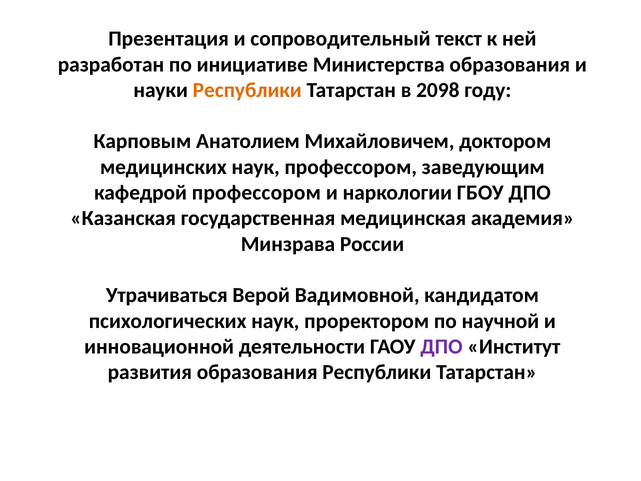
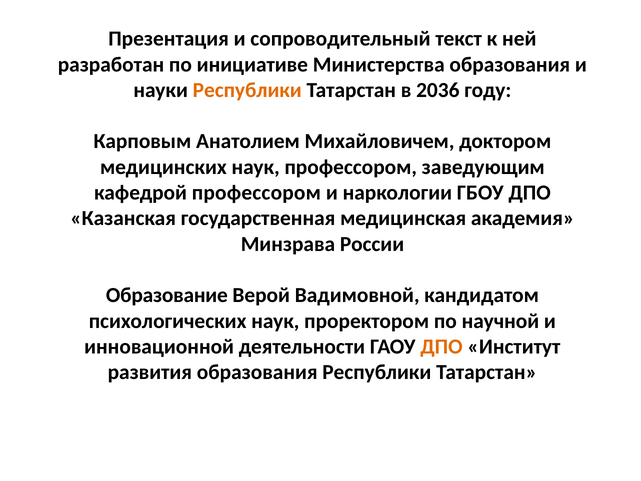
2098: 2098 -> 2036 (438, 90)
Утрачиваться: Утрачиваться -> Образование (167, 295)
ДПО colour: purple -> orange (442, 346)
